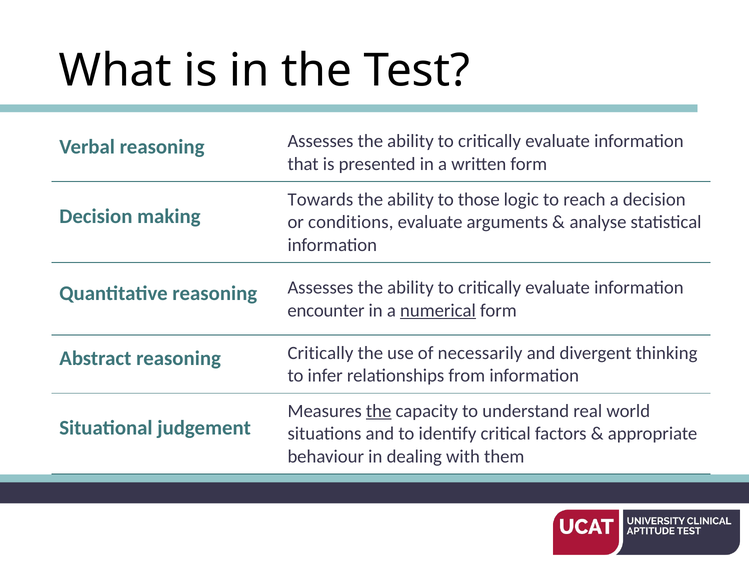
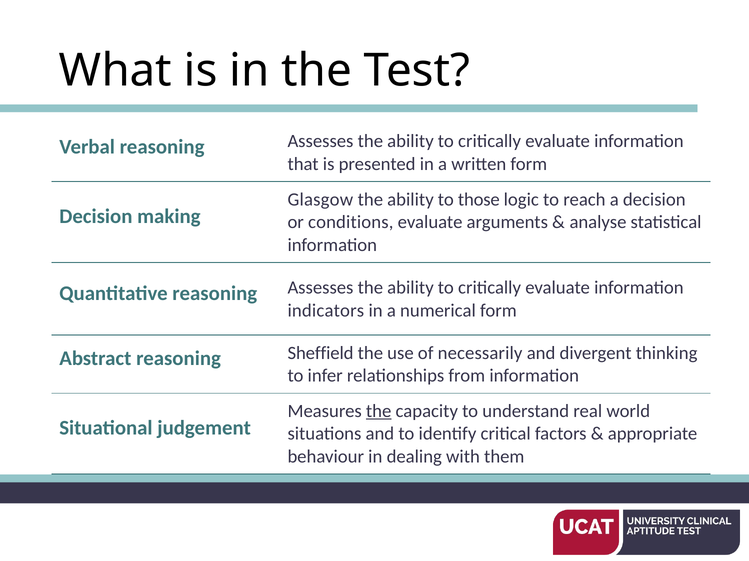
Towards: Towards -> Glasgow (320, 200)
encounter: encounter -> indicators (326, 311)
numerical underline: present -> none (438, 311)
reasoning Critically: Critically -> Sheffield (321, 353)
